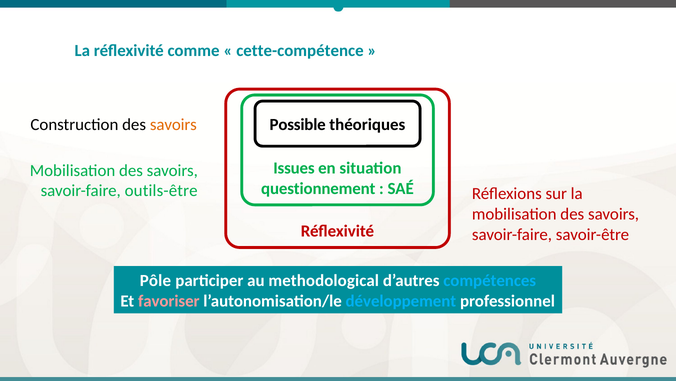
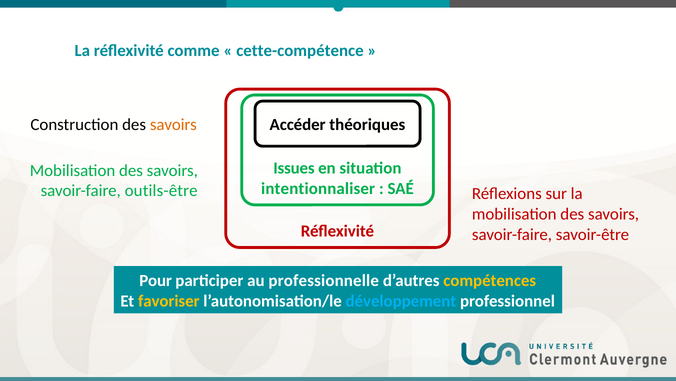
Possible: Possible -> Accéder (298, 125)
questionnement: questionnement -> intentionnaliser (318, 188)
Pôle: Pôle -> Pour (156, 280)
methodological: methodological -> professionnelle (324, 280)
compétences colour: light blue -> yellow (490, 280)
favoriser colour: pink -> yellow (169, 300)
